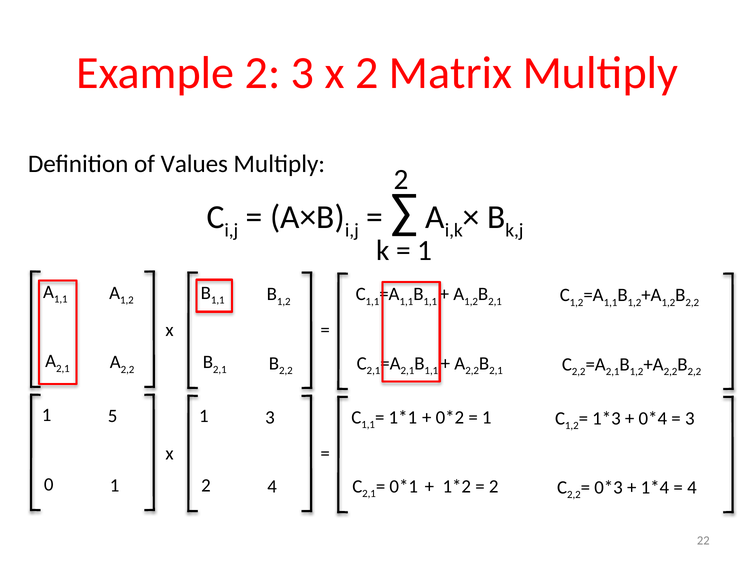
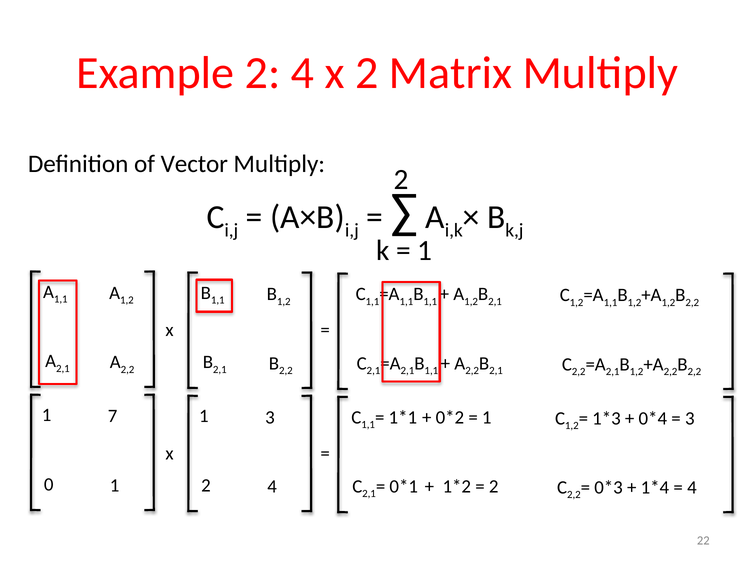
Example 2 3: 3 -> 4 (303, 73)
Values: Values -> Vector (194, 164)
5: 5 -> 7 (113, 416)
